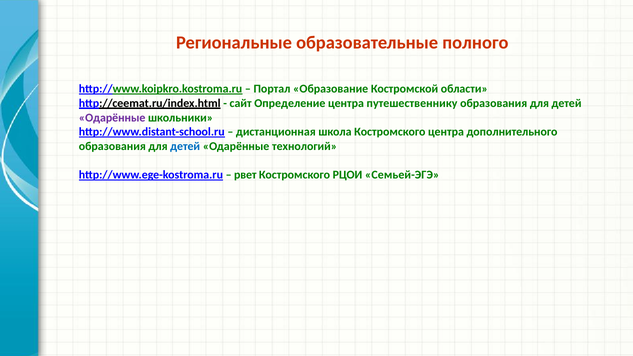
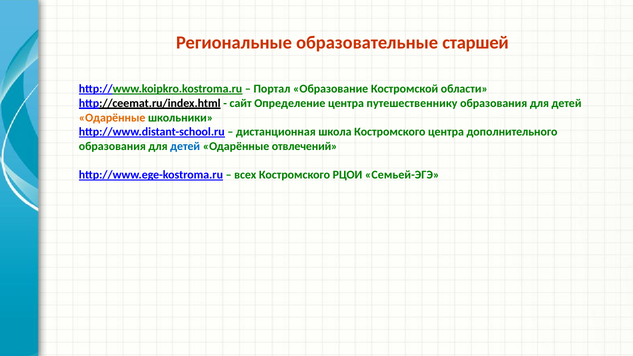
полного: полного -> старшей (476, 42)
Одарённые colour: purple -> orange (112, 118)
технологий: технологий -> отвлечений (305, 146)
рвет: рвет -> всех (245, 175)
